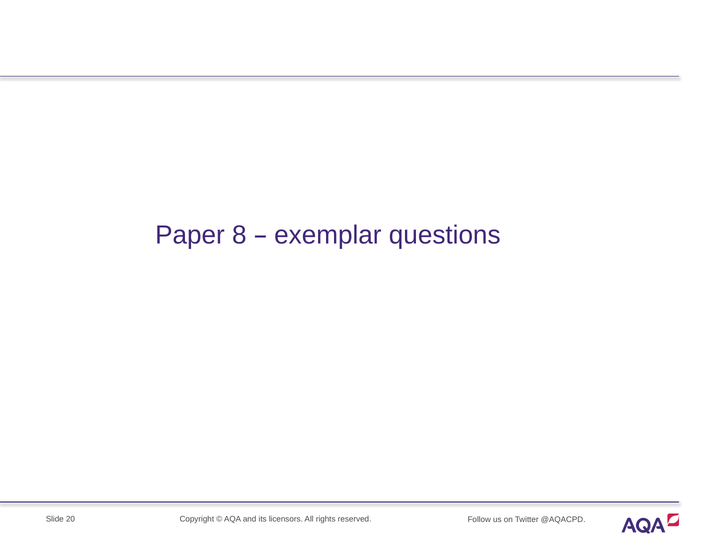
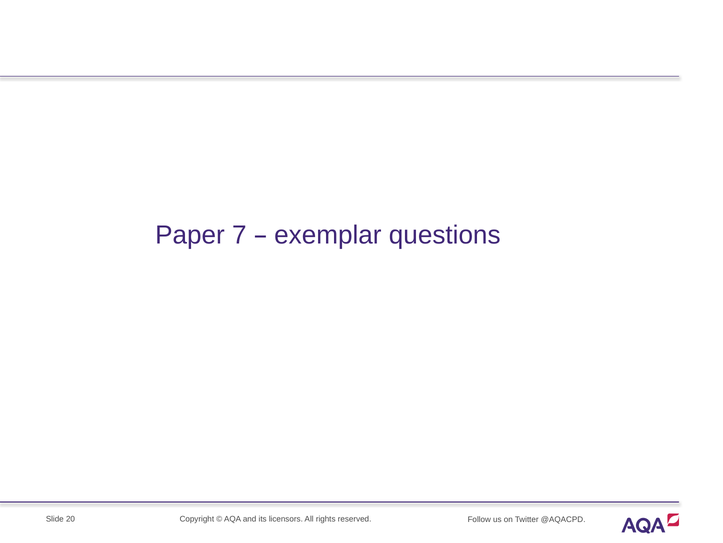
8: 8 -> 7 (239, 235)
